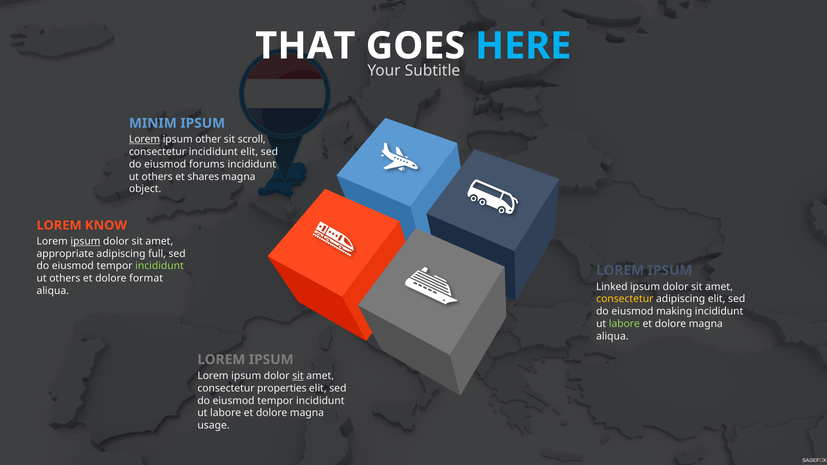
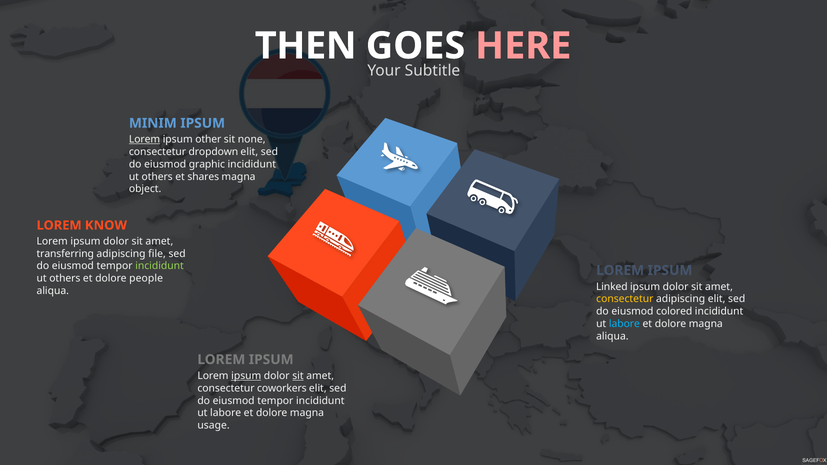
THAT: THAT -> THEN (306, 46)
HERE colour: light blue -> pink (523, 46)
scroll: scroll -> none (252, 140)
consectetur incididunt: incididunt -> dropdown (213, 152)
forums: forums -> graphic (207, 164)
ipsum underline: present -> none (85, 241)
appropriate: appropriate -> transferring (65, 254)
full: full -> file (157, 254)
format: format -> people (146, 279)
making: making -> colored (674, 312)
labore colour: light green -> light blue (624, 324)
ipsum underline: none -> present (246, 376)
properties: properties -> coworkers (282, 388)
